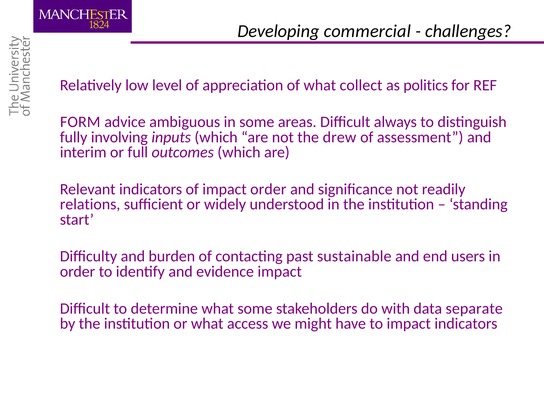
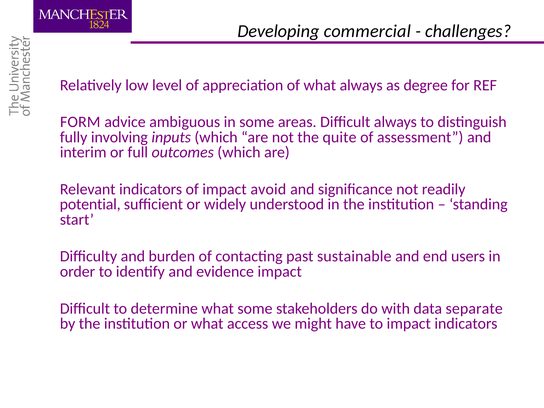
what collect: collect -> always (361, 85)
politics: politics -> degree (426, 85)
drew: drew -> quite (340, 137)
impact order: order -> avoid (268, 189)
relations: relations -> potential (90, 204)
